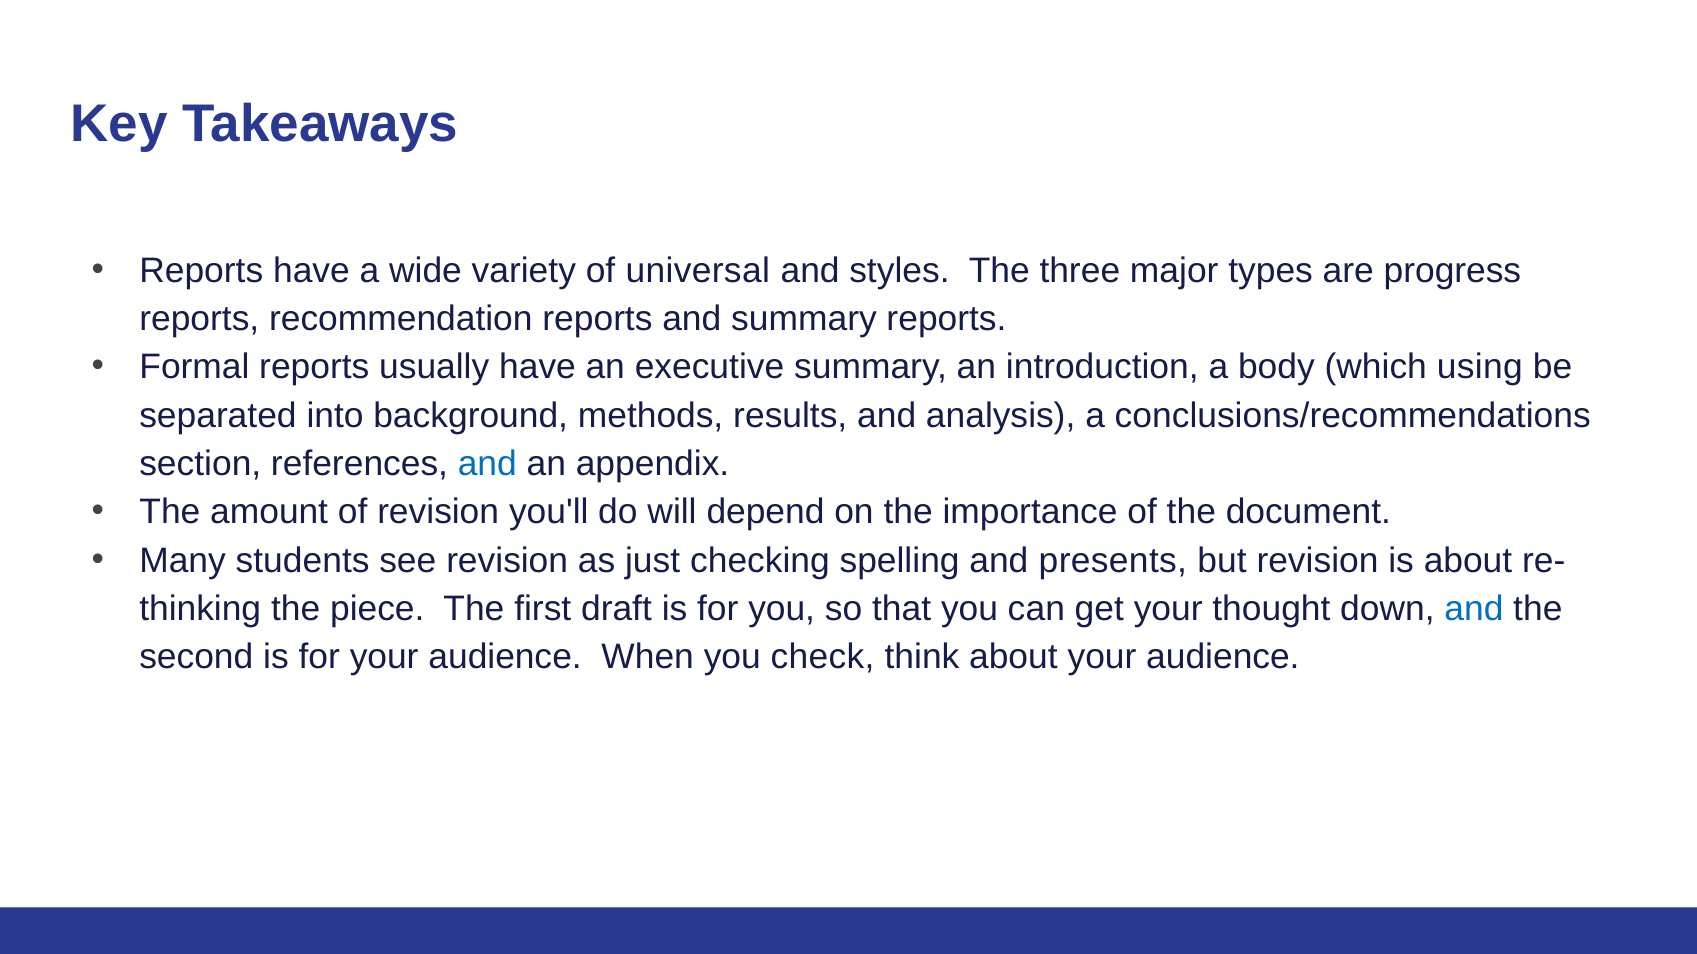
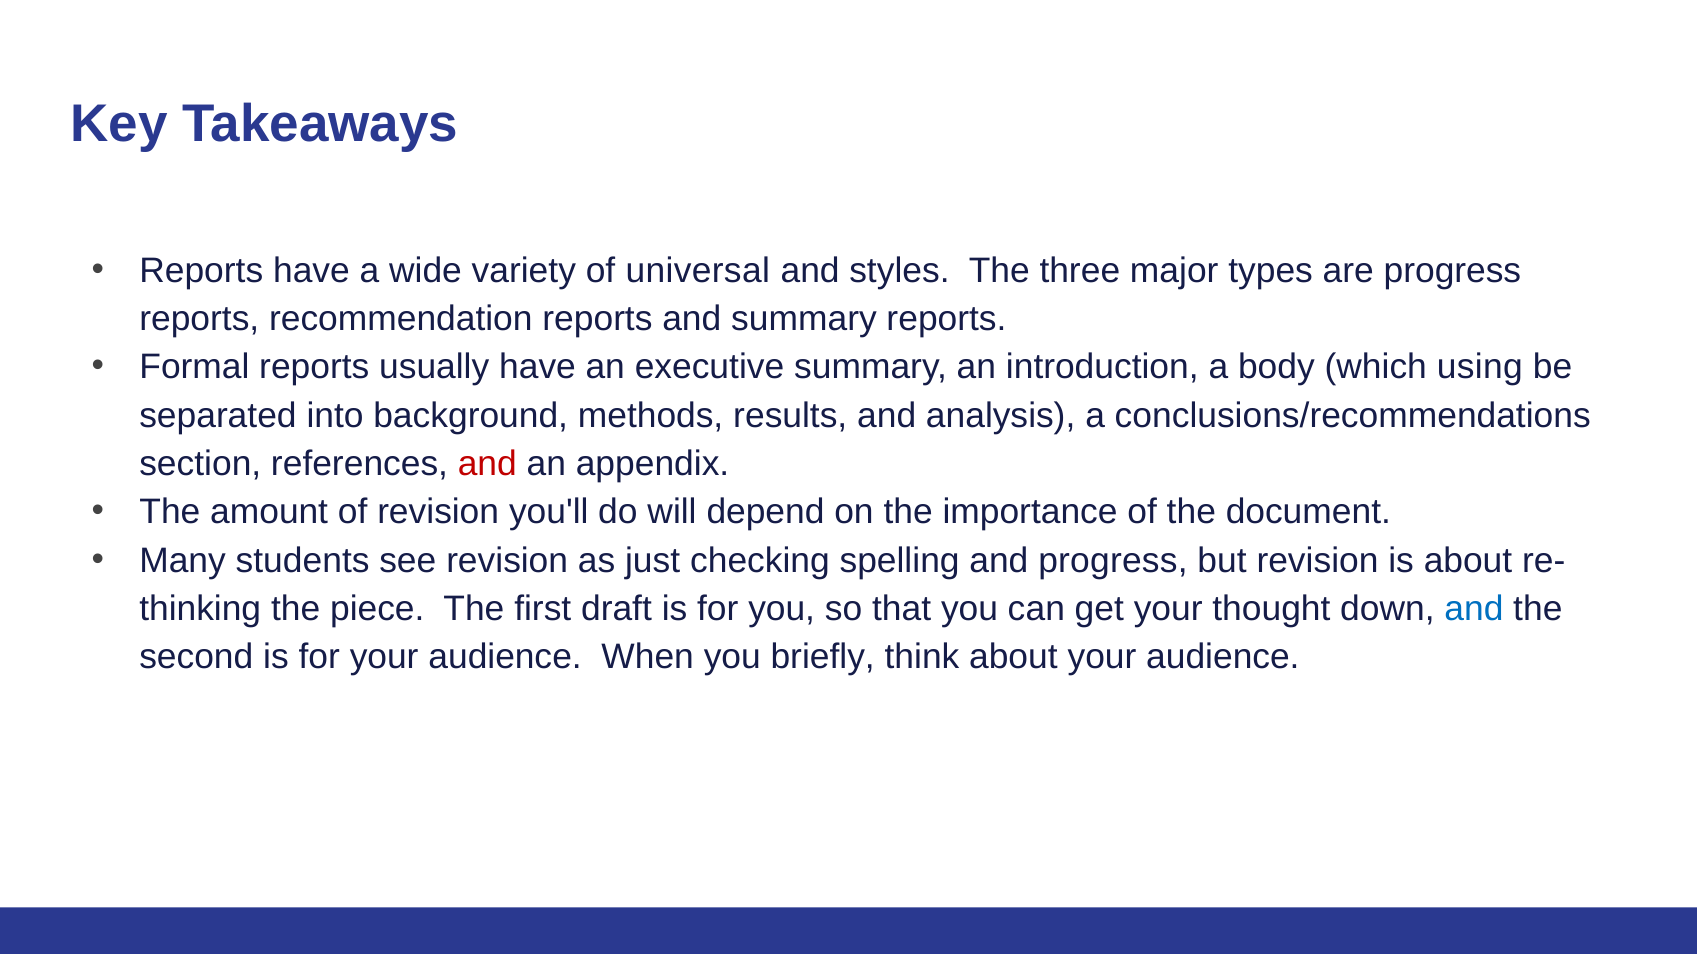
and colour: blue -> red (487, 464)
and presents: presents -> progress (1113, 561)
check: check -> briefly (823, 657)
